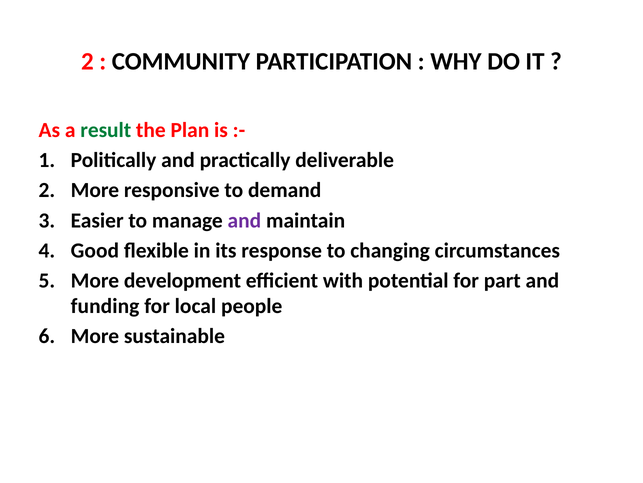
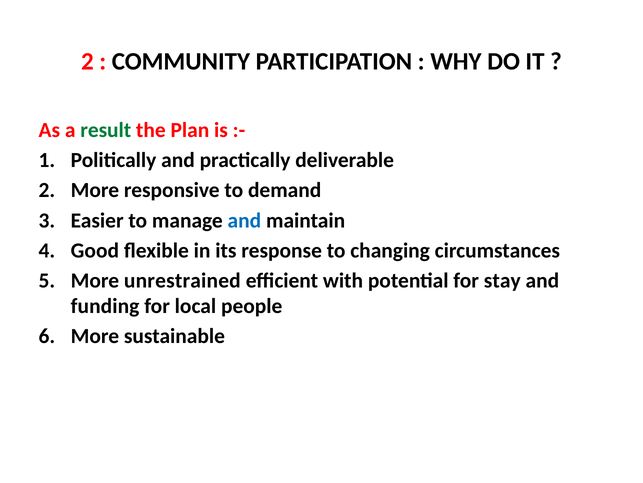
and colour: purple -> blue (244, 220)
development: development -> unrestrained (182, 280)
part: part -> stay (502, 280)
